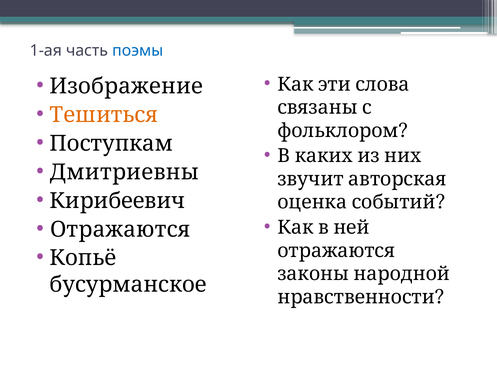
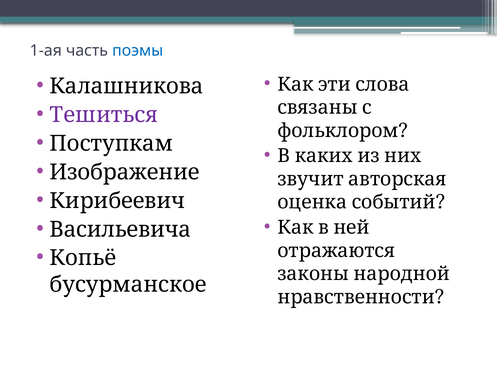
Изображение: Изображение -> Калашникова (126, 86)
Тешиться colour: orange -> purple (104, 115)
Дмитриевны: Дмитриевны -> Изображение (125, 172)
Отражаются: Отражаются -> Васильевича (120, 229)
